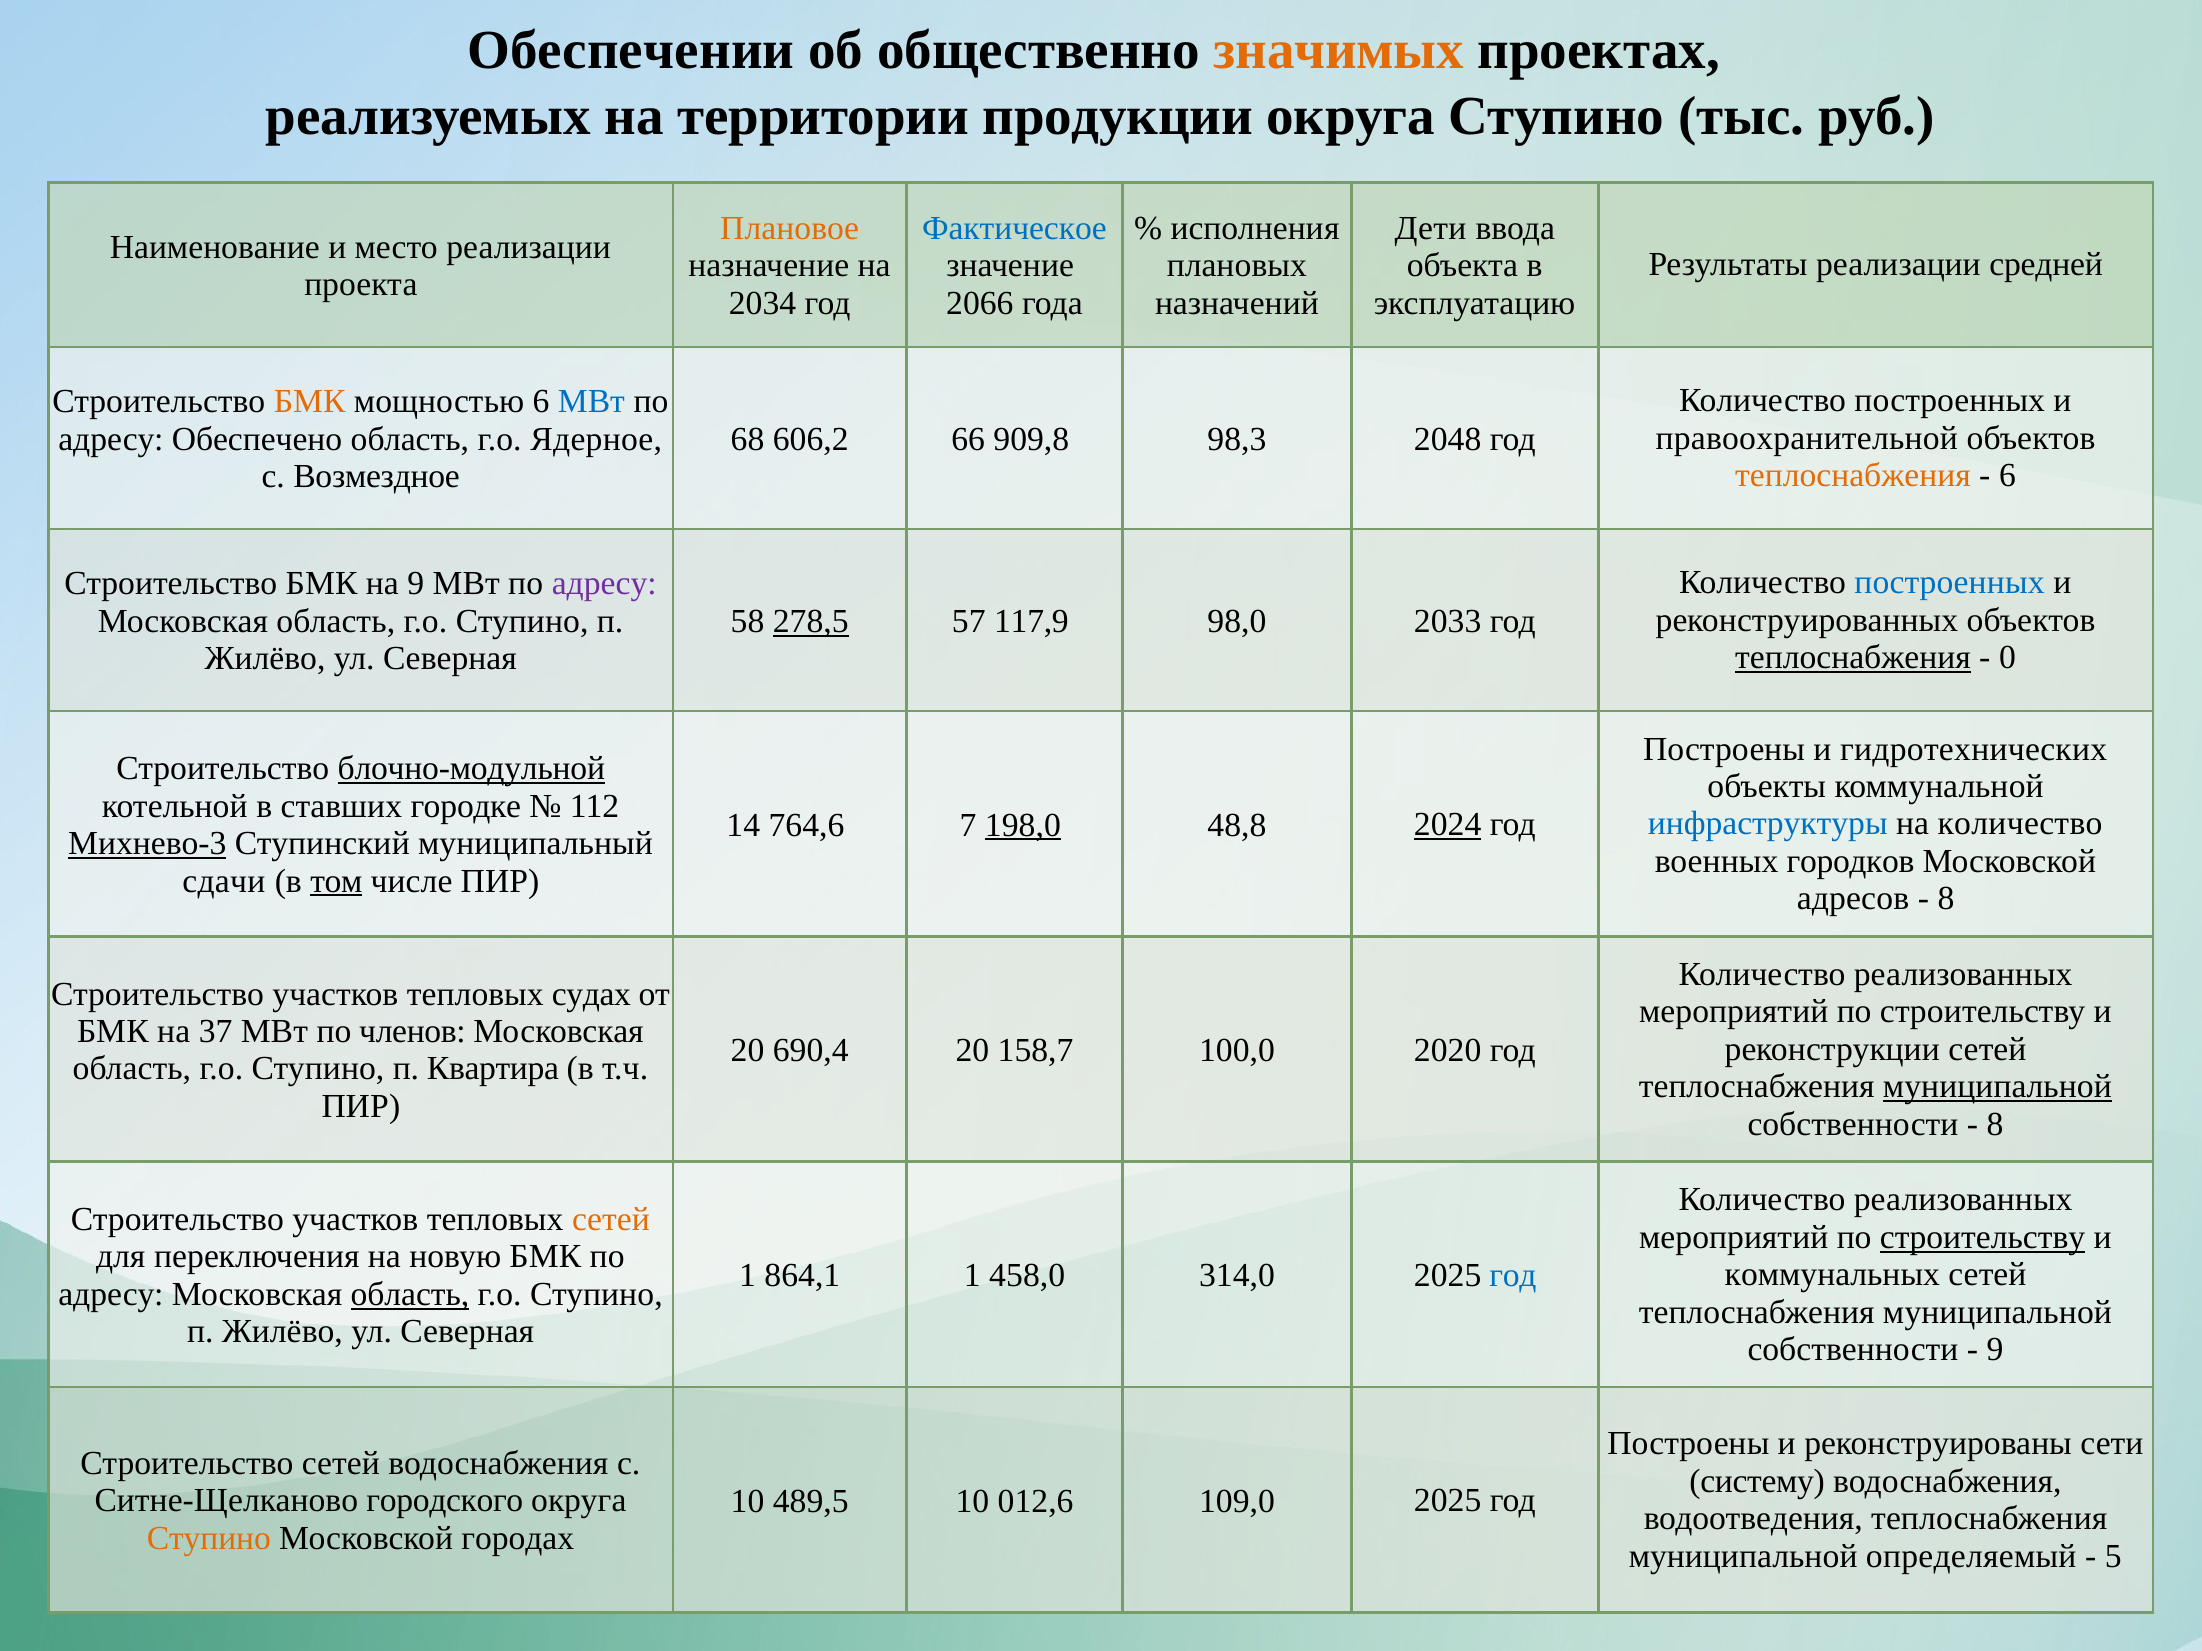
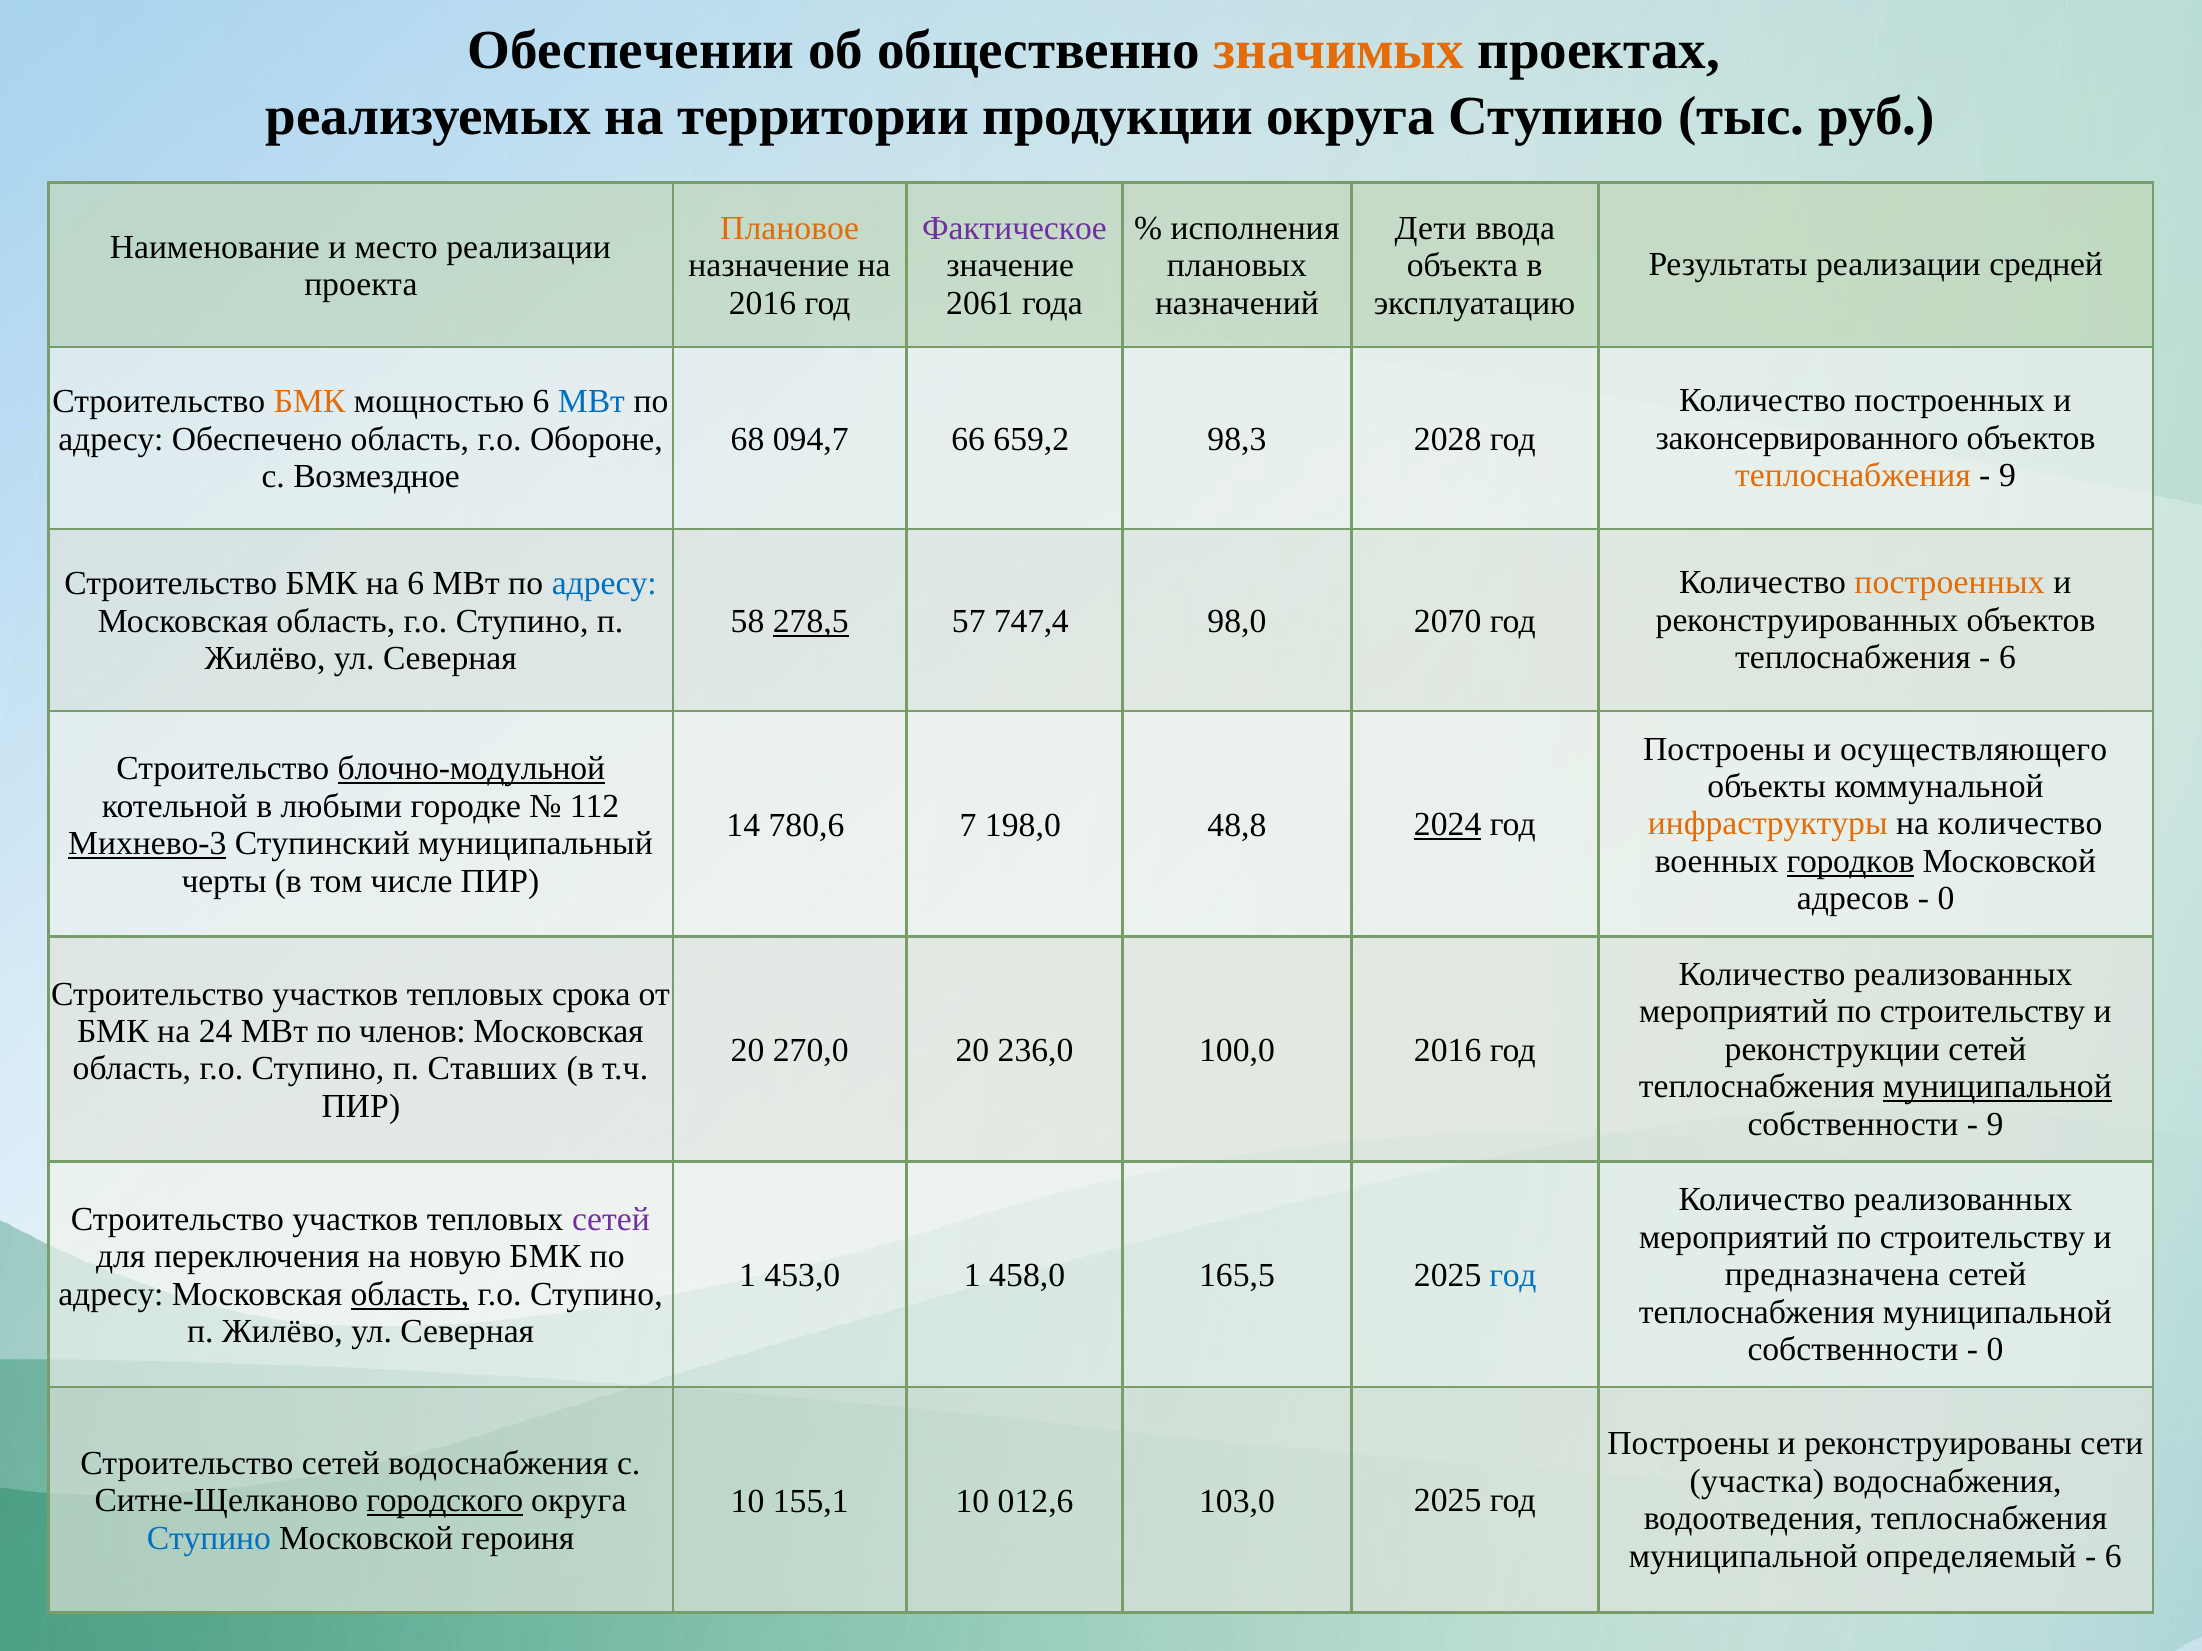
Фактическое colour: blue -> purple (1014, 228)
2034: 2034 -> 2016 (763, 303)
2066: 2066 -> 2061 (980, 303)
правоохранительной: правоохранительной -> законсервированного (1807, 438)
Ядерное: Ядерное -> Обороне (596, 439)
606,2: 606,2 -> 094,7 (811, 439)
909,8: 909,8 -> 659,2 (1031, 439)
2048: 2048 -> 2028 (1448, 439)
6: 6 -> 9 (2007, 476)
построенных colour: blue -> orange (1950, 583)
на 9: 9 -> 6 (416, 584)
адресу colour: purple -> blue (604, 584)
117,9: 117,9 -> 747,4 (1031, 621)
2033: 2033 -> 2070 (1448, 621)
теплоснабжения underline: present -> none (1853, 658)
0: 0 -> 6 (2007, 658)
гидротехнических: гидротехнических -> осуществляющего (1974, 749)
ставших: ставших -> любыми (341, 806)
инфраструктуры colour: blue -> orange (1768, 824)
764,6: 764,6 -> 780,6 (806, 825)
198,0 underline: present -> none (1023, 825)
городков underline: none -> present (1851, 862)
сдачи: сдачи -> черты (224, 881)
том underline: present -> none (336, 881)
8: 8 -> 0 (1946, 899)
судах: судах -> срока (591, 994)
37: 37 -> 24 (216, 1032)
690,4: 690,4 -> 270,0 (811, 1051)
158,7: 158,7 -> 236,0 (1036, 1051)
100,0 2020: 2020 -> 2016 (1448, 1050)
Квартира: Квартира -> Ставших (493, 1069)
8: 8 -> 9 (1995, 1124)
сетей colour: orange -> purple (611, 1220)
строительству underline: present -> none (1983, 1237)
коммунальных: коммунальных -> предназначена (1832, 1275)
864,1: 864,1 -> 453,0 (802, 1276)
314,0: 314,0 -> 165,5 (1237, 1276)
9: 9 -> 0 (1995, 1350)
систему: систему -> участка (1757, 1482)
городского underline: none -> present (445, 1501)
489,5: 489,5 -> 155,1 (811, 1501)
109,0: 109,0 -> 103,0 (1237, 1501)
Ступино colour: orange -> blue (209, 1539)
городах: городах -> героиня (518, 1539)
5: 5 -> 6 (2113, 1556)
